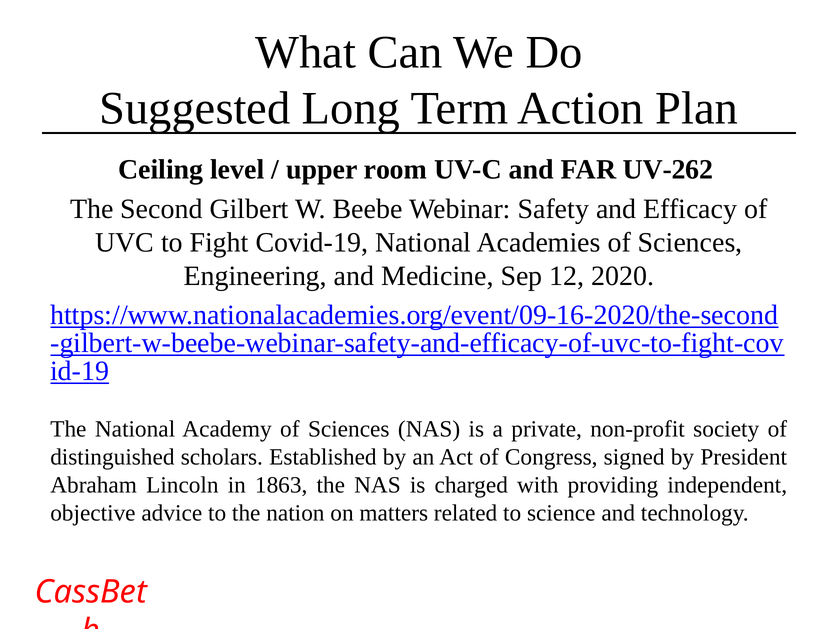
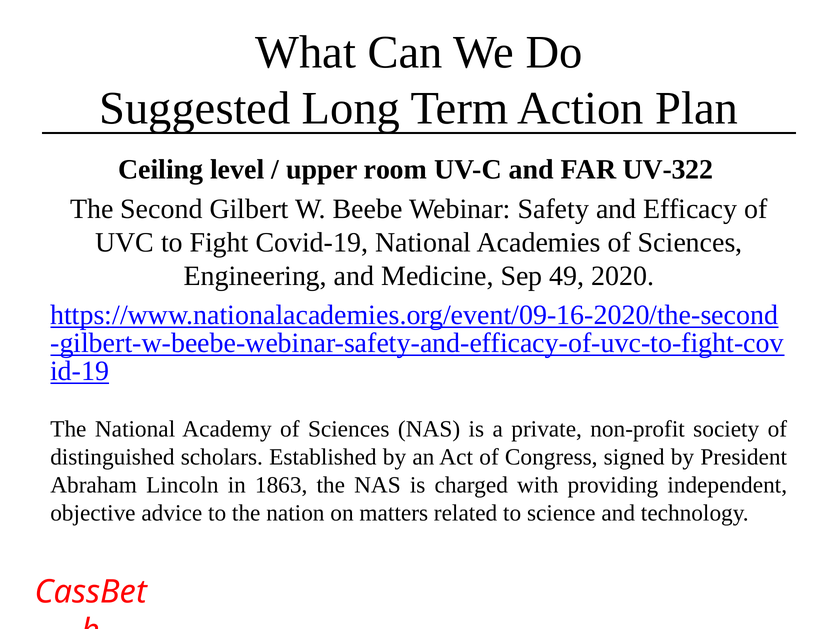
UV-262: UV-262 -> UV-322 (668, 170)
12: 12 -> 49 (567, 276)
